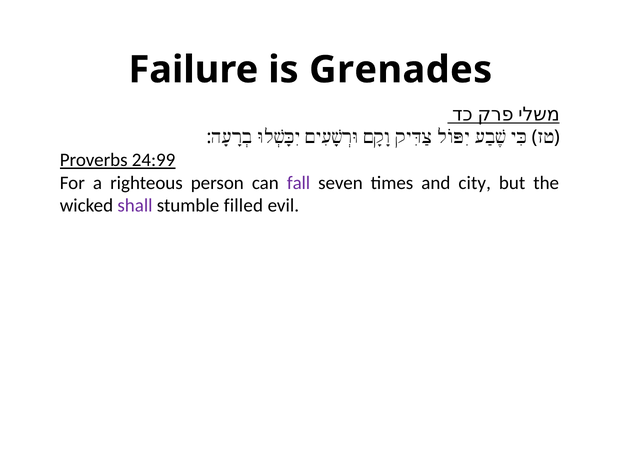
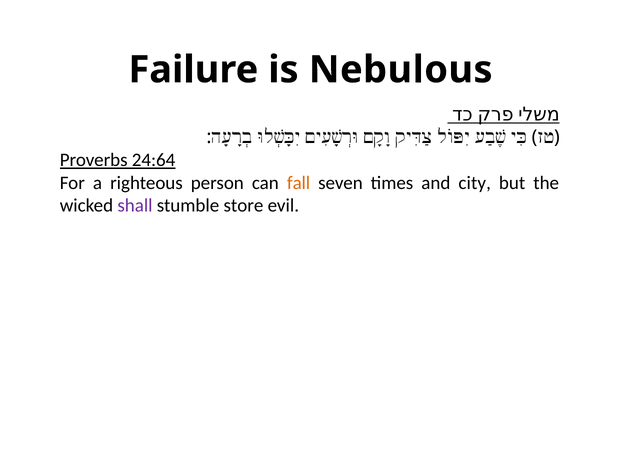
Grenades: Grenades -> Nebulous (401, 70)
24:99: 24:99 -> 24:64 (154, 160)
fall colour: purple -> orange (299, 183)
filled: filled -> store (243, 205)
